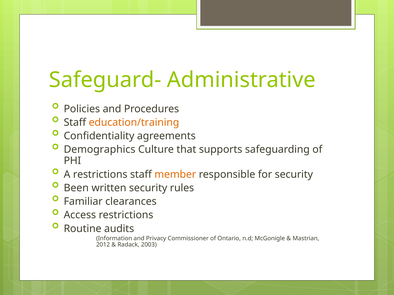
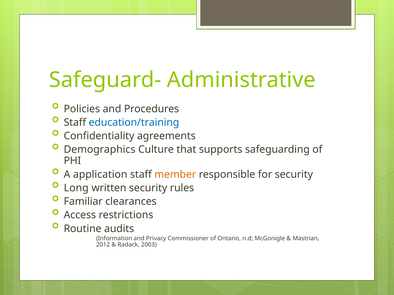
education/training colour: orange -> blue (134, 123)
A restrictions: restrictions -> application (100, 175)
Been: Been -> Long (76, 188)
